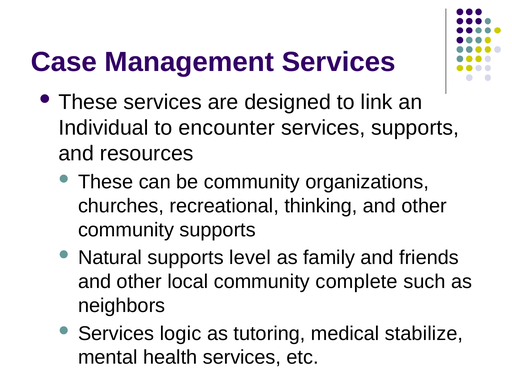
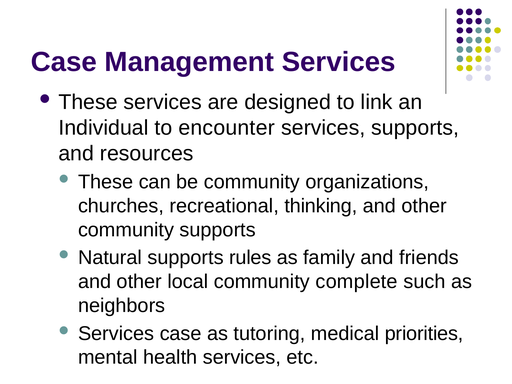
level: level -> rules (250, 258)
Services logic: logic -> case (181, 333)
stabilize: stabilize -> priorities (424, 333)
